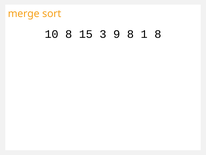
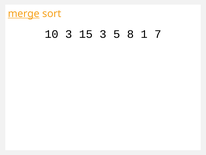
merge underline: none -> present (24, 14)
10 8: 8 -> 3 (69, 34)
9: 9 -> 5 (117, 34)
1 8: 8 -> 7 (158, 34)
